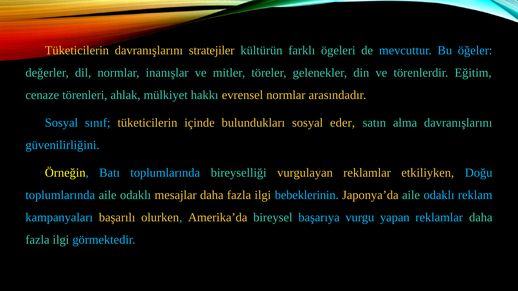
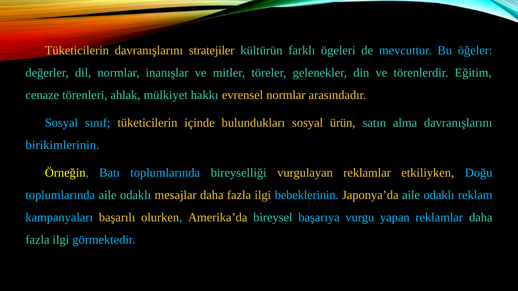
eder: eder -> ürün (343, 123)
güvenilirliğini: güvenilirliğini -> birikimlerinin (62, 145)
